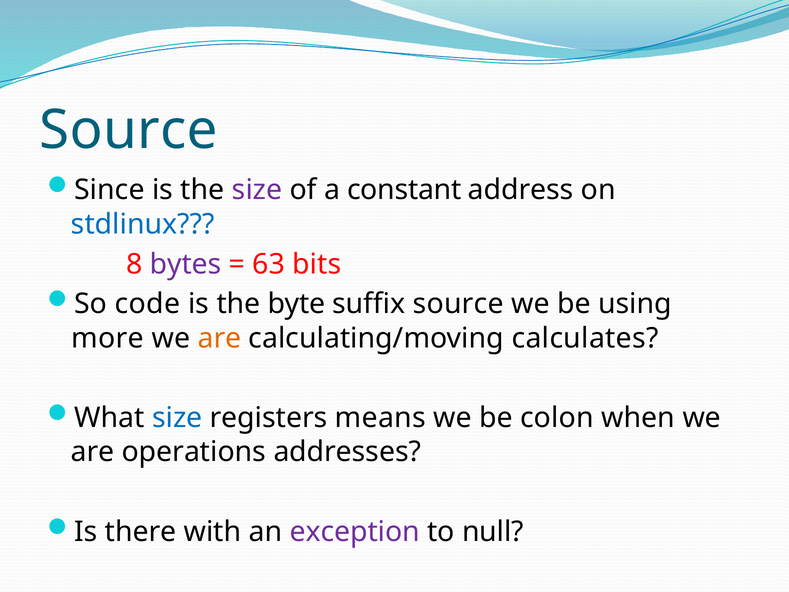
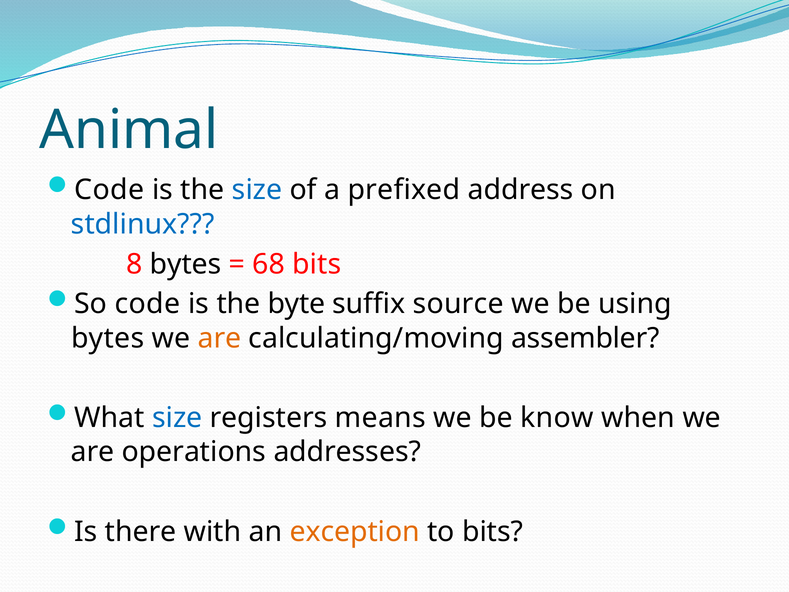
Source: Source -> Animal (129, 130)
Since: Since -> Code (109, 190)
size colour: purple -> blue (257, 190)
constant: constant -> prefixed (404, 190)
bytes colour: purple -> black (186, 264)
63: 63 -> 68 (269, 264)
more: more -> bytes (108, 338)
calculates: calculates -> assembler (585, 338)
colon: colon -> know (557, 418)
exception colour: purple -> orange (355, 532)
to null: null -> bits (493, 532)
